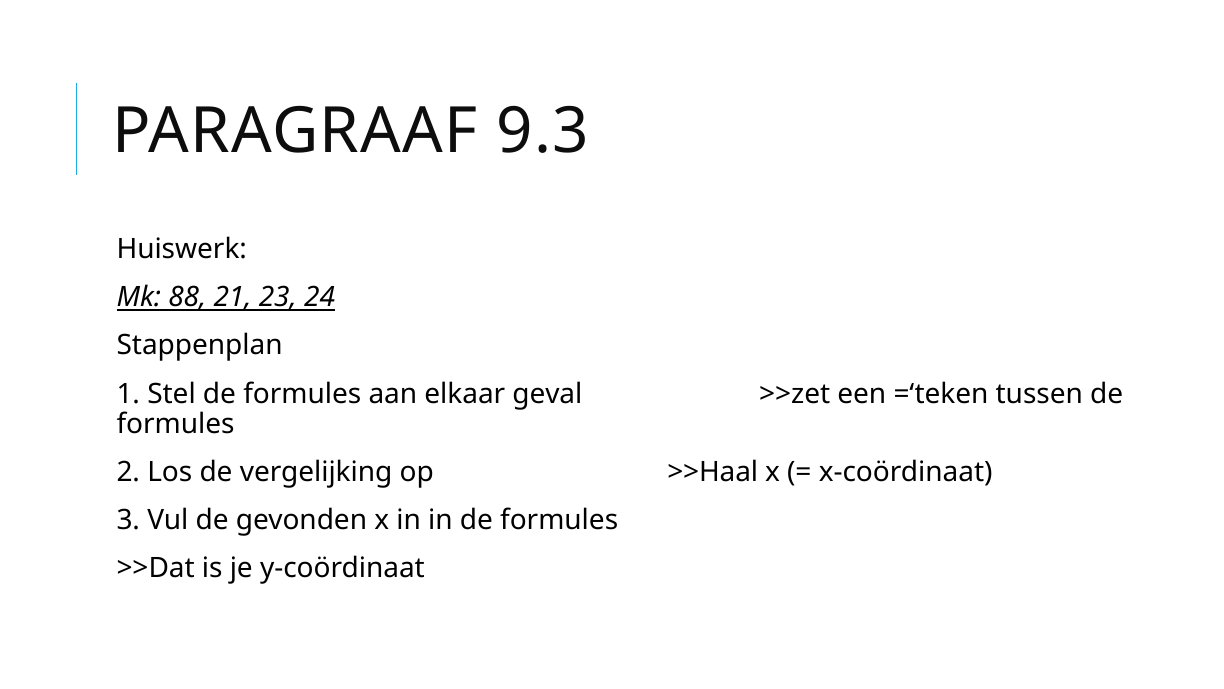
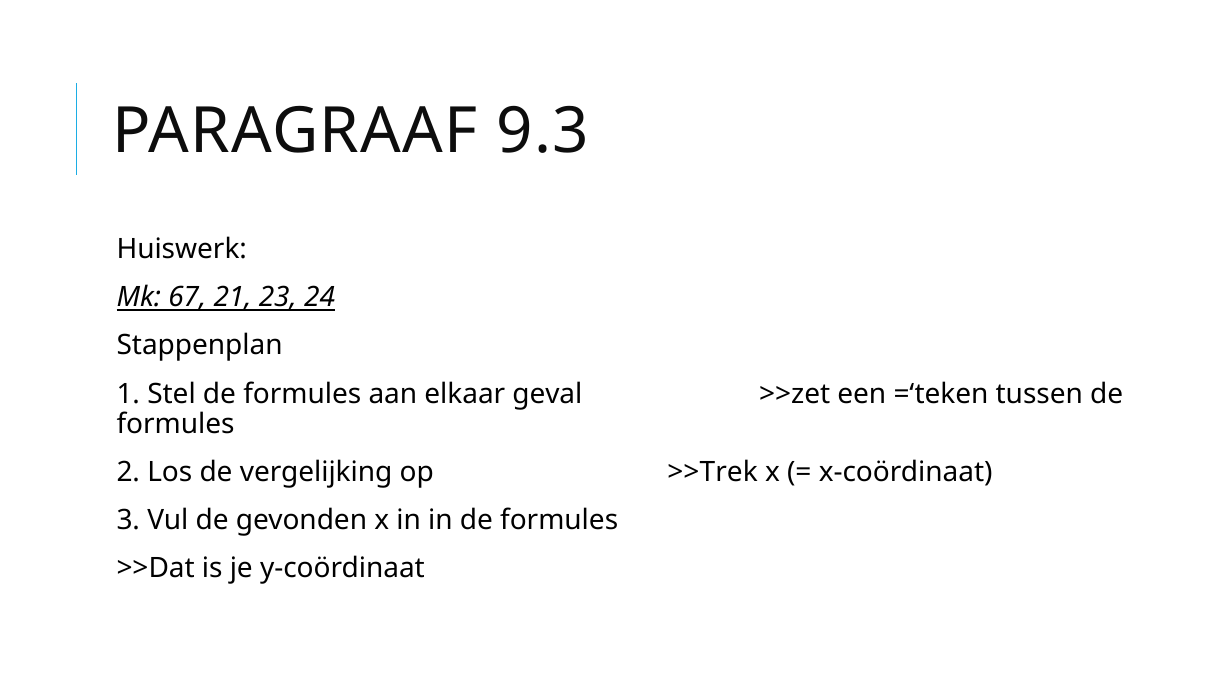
88: 88 -> 67 (187, 297)
>>Haal: >>Haal -> >>Trek (713, 472)
